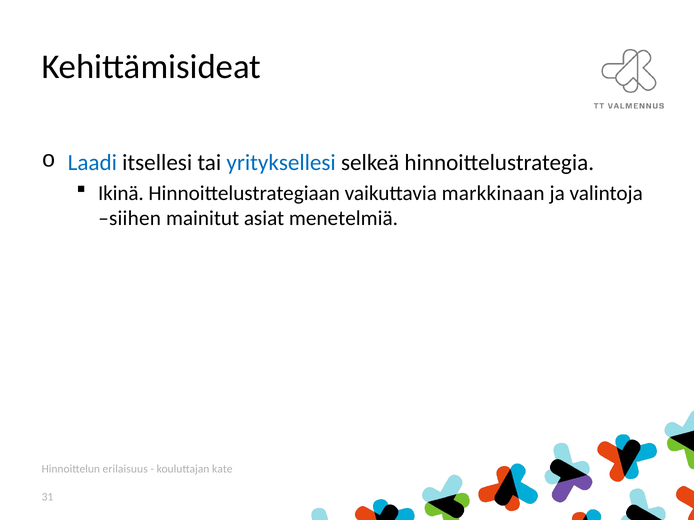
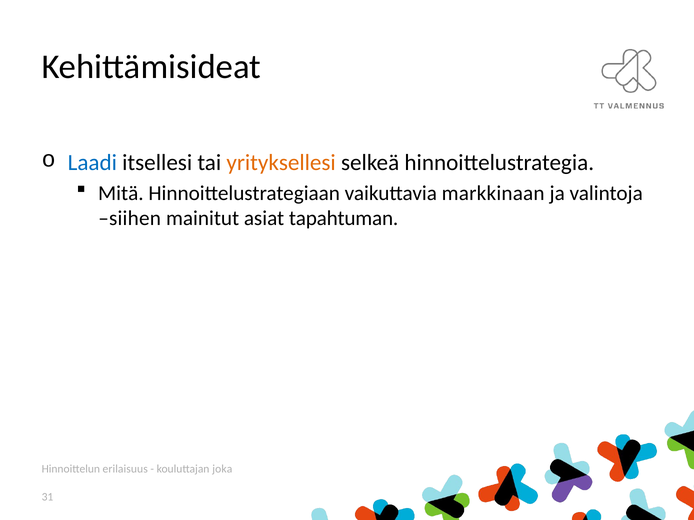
yrityksellesi colour: blue -> orange (281, 163)
Ikinä: Ikinä -> Mitä (121, 193)
menetelmiä: menetelmiä -> tapahtuman (344, 219)
kate: kate -> joka (222, 469)
